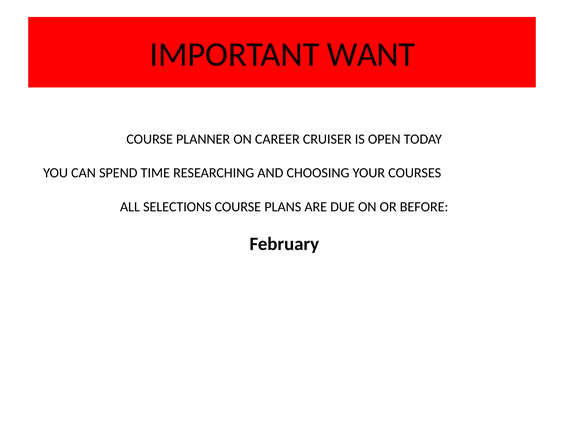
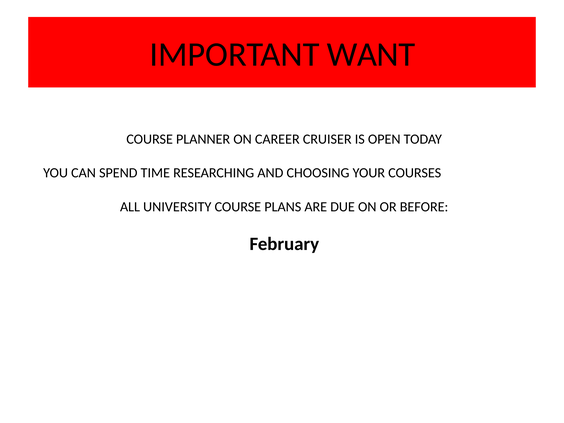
SELECTIONS: SELECTIONS -> UNIVERSITY (177, 207)
